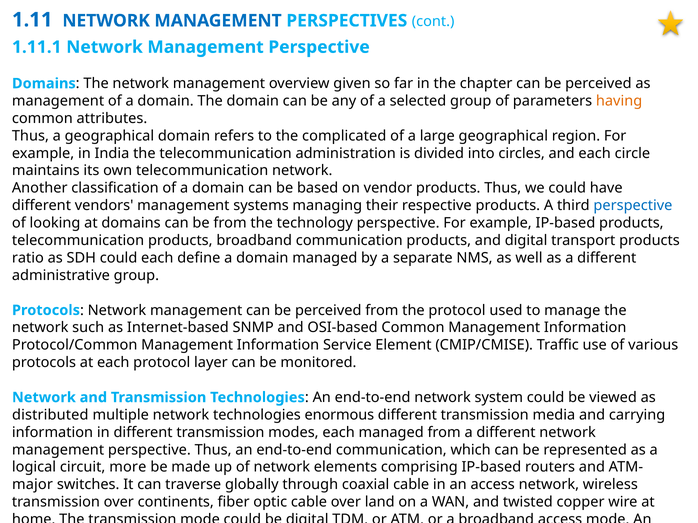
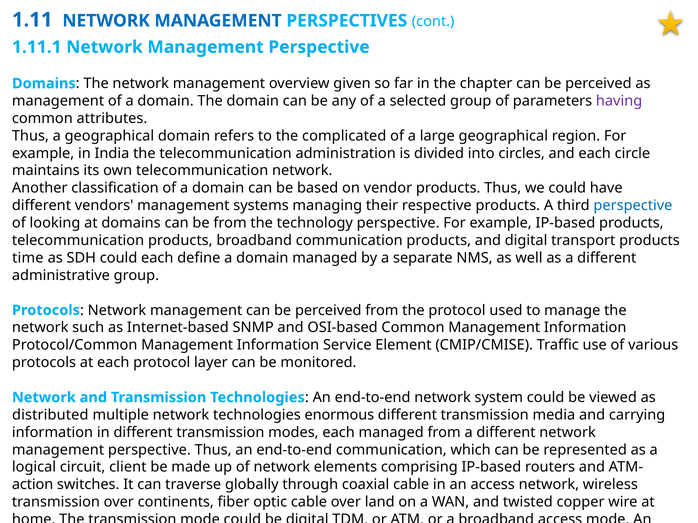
having colour: orange -> purple (619, 101)
ratio: ratio -> time (28, 258)
more: more -> client (128, 468)
major: major -> action (33, 485)
